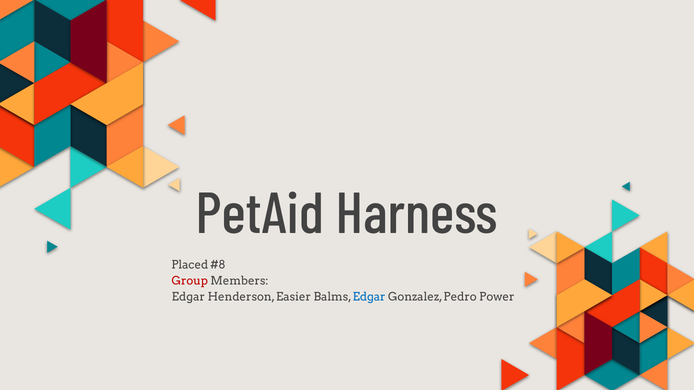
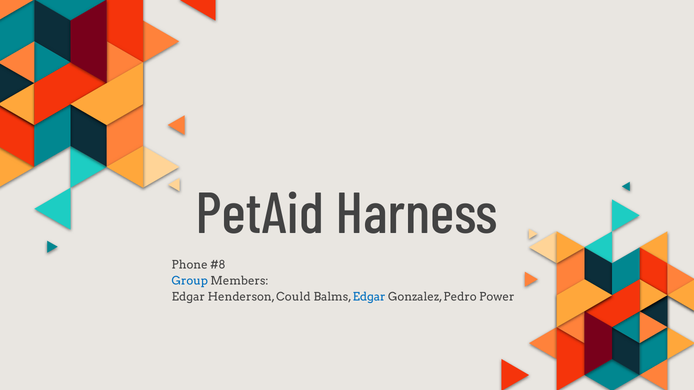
Placed: Placed -> Phone (190, 265)
Group colour: red -> blue (190, 281)
Easier: Easier -> Could (293, 297)
